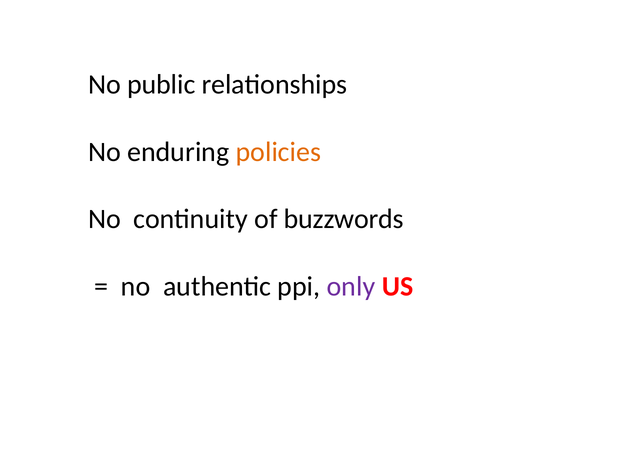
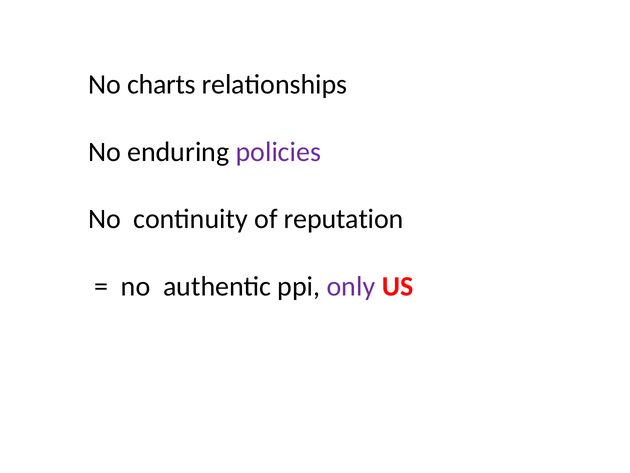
public: public -> charts (161, 84)
policies colour: orange -> purple (278, 152)
buzzwords: buzzwords -> reputation (344, 219)
